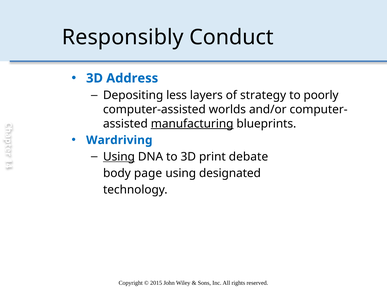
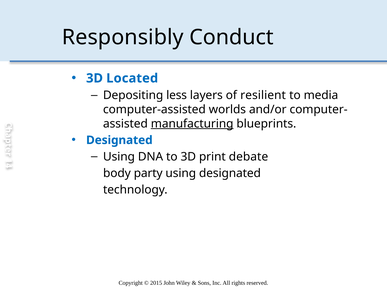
Address: Address -> Located (132, 78)
strategy: strategy -> resilient (263, 95)
poorly: poorly -> media (321, 95)
Wardriving: Wardriving -> Designated (119, 140)
Using underline: present -> none (119, 157)
page: page -> party (148, 173)
